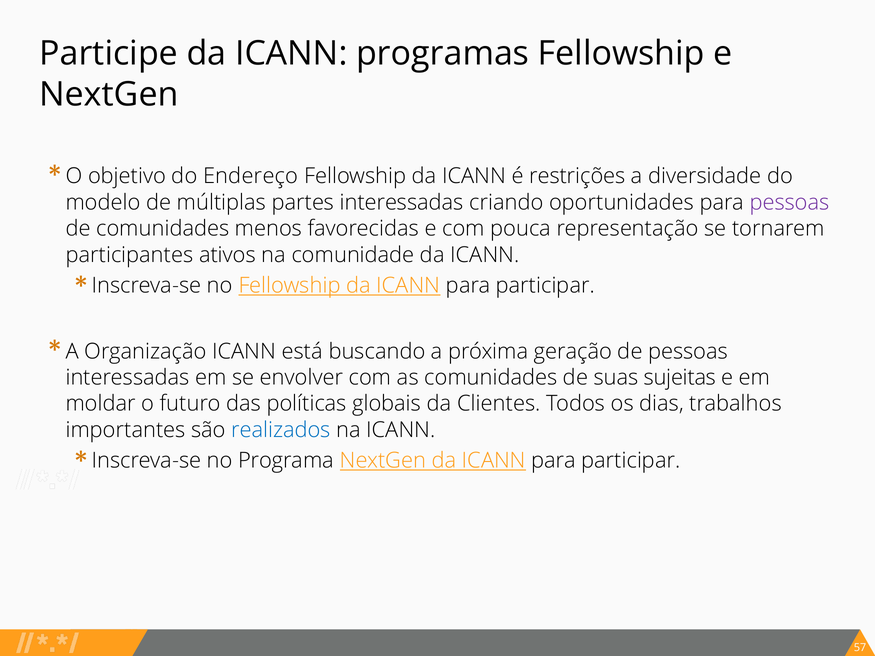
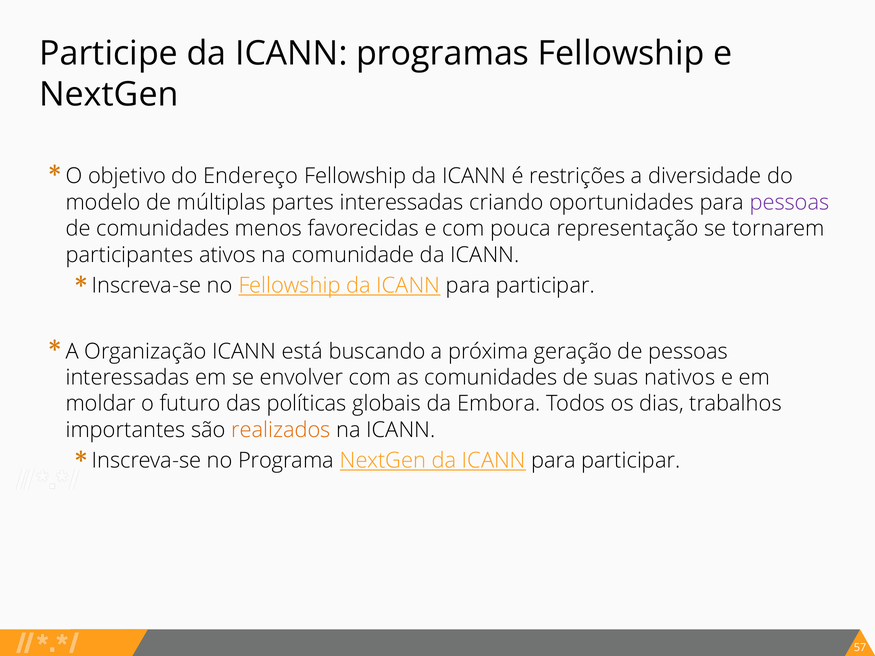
sujeitas: sujeitas -> nativos (680, 378)
Clientes: Clientes -> Embora (499, 404)
realizados colour: blue -> orange (281, 430)
